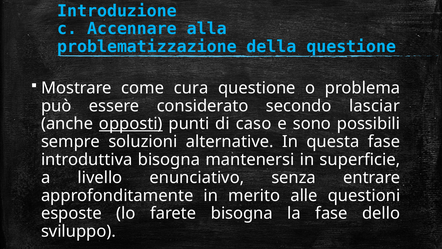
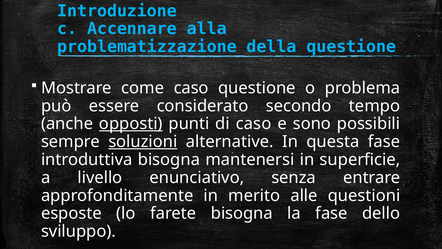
come cura: cura -> caso (191, 88)
lasciar: lasciar -> tempo (375, 106)
soluzioni underline: none -> present (143, 142)
